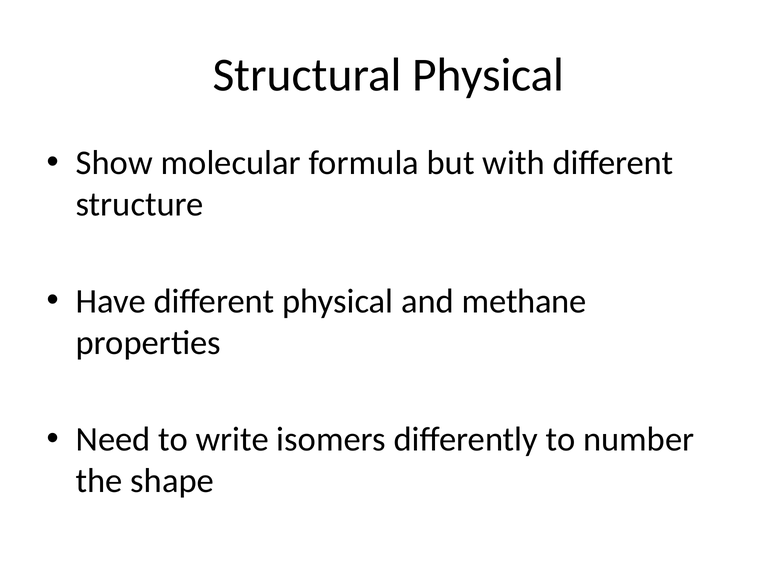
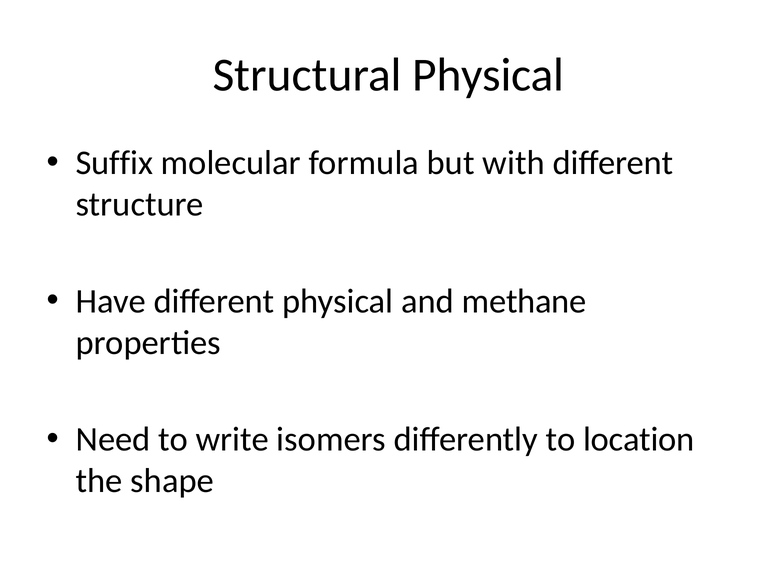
Show: Show -> Suffix (114, 163)
number: number -> location (639, 439)
